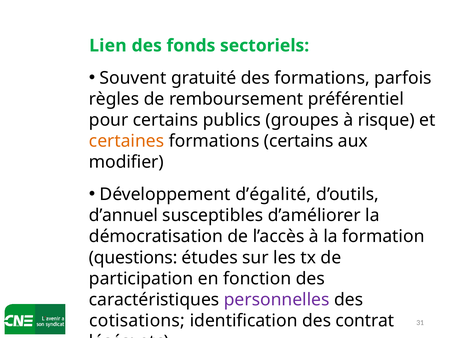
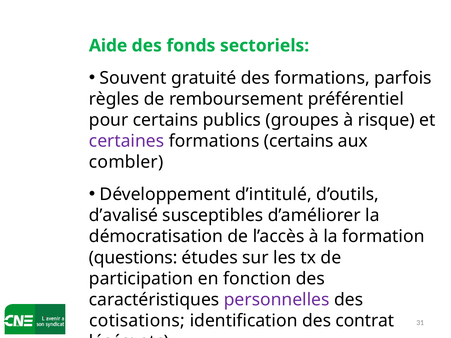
Lien: Lien -> Aide (108, 46)
certaines colour: orange -> purple (127, 141)
modifier: modifier -> combler (126, 162)
d’égalité: d’égalité -> d’intitulé (273, 195)
d’annuel: d’annuel -> d’avalisé (123, 216)
